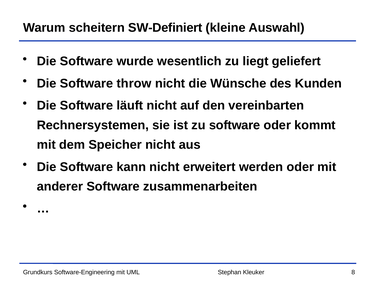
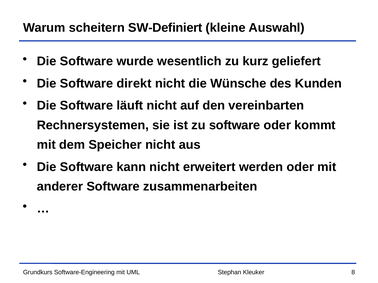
liegt: liegt -> kurz (256, 61)
throw: throw -> direkt (134, 84)
